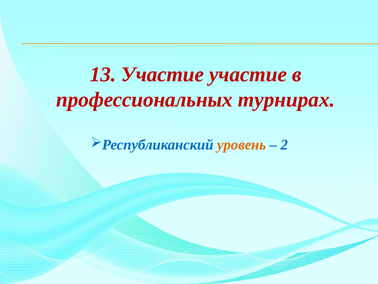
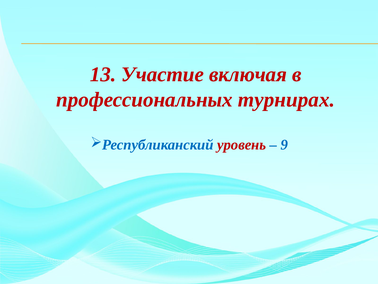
Участие участие: участие -> включая (248, 74)
уровень colour: orange -> red (242, 145)
2: 2 -> 9 (284, 145)
